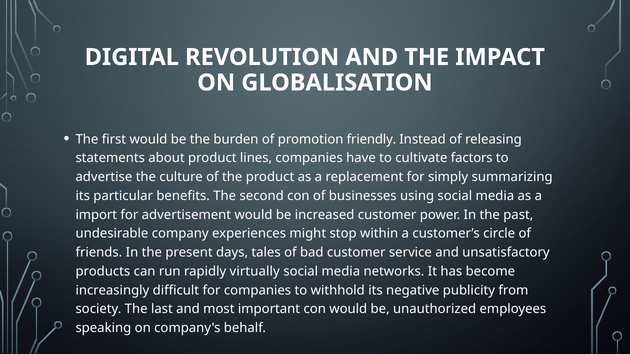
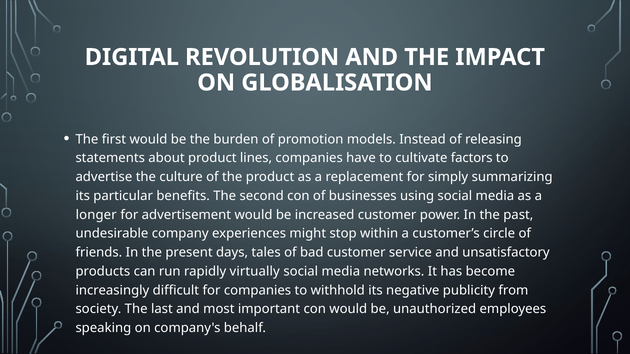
friendly: friendly -> models (371, 139)
import: import -> longer (96, 215)
